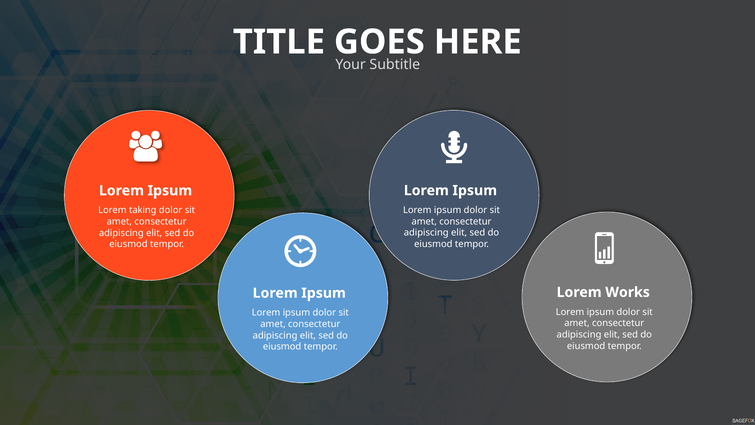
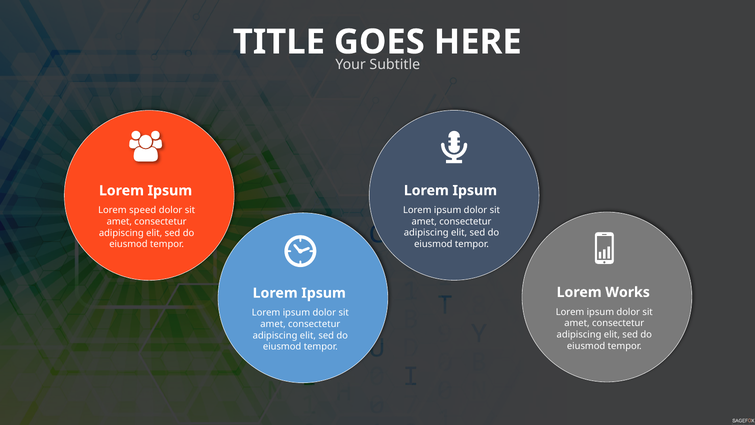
taking: taking -> speed (143, 210)
